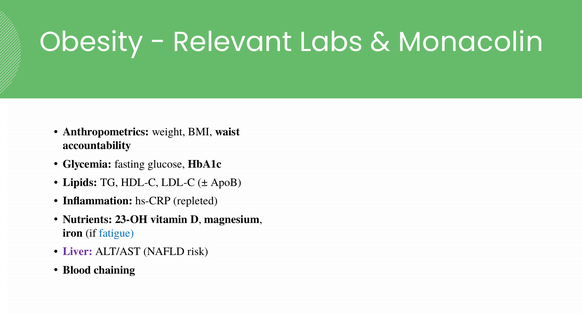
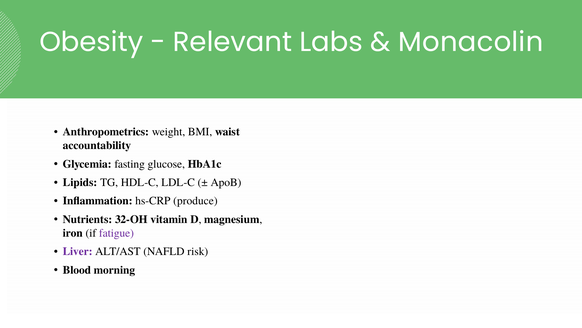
repleted: repleted -> produce (195, 201)
23-OH: 23-OH -> 32-OH (131, 219)
fatigue colour: blue -> purple (116, 233)
chaining: chaining -> morning (114, 269)
